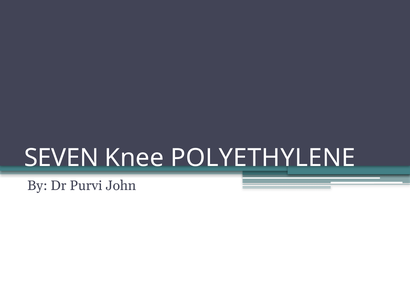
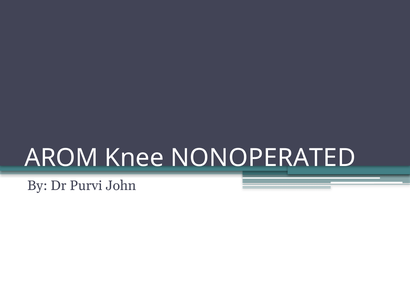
SEVEN: SEVEN -> AROM (61, 158)
POLYETHYLENE: POLYETHYLENE -> NONOPERATED (263, 158)
